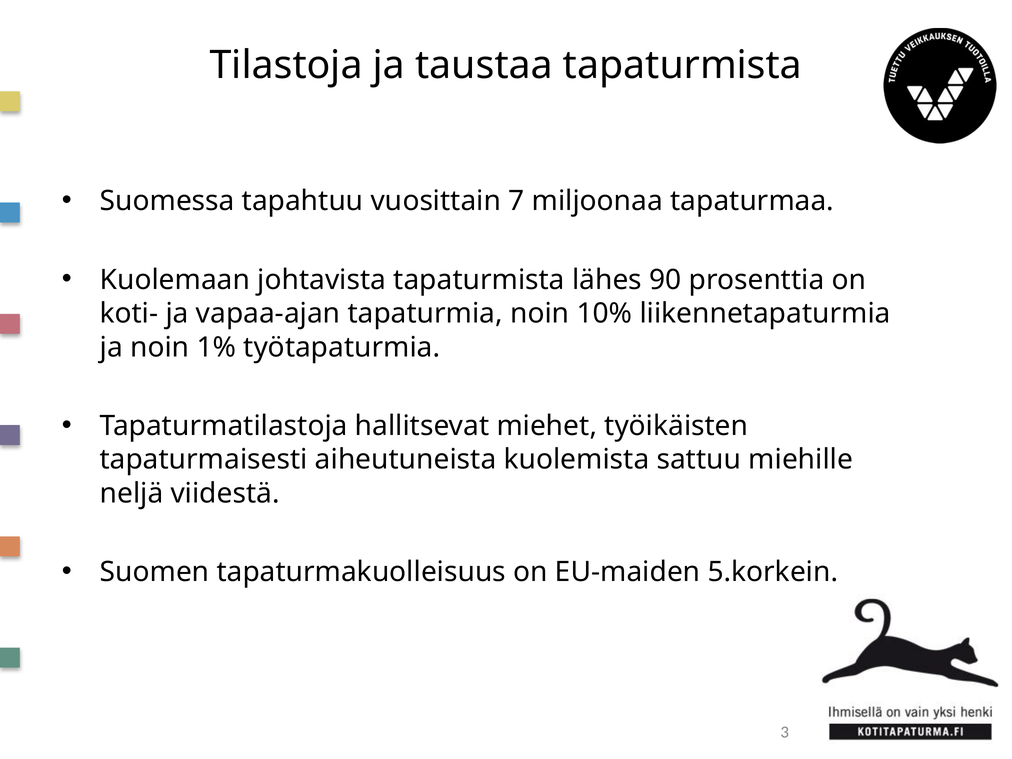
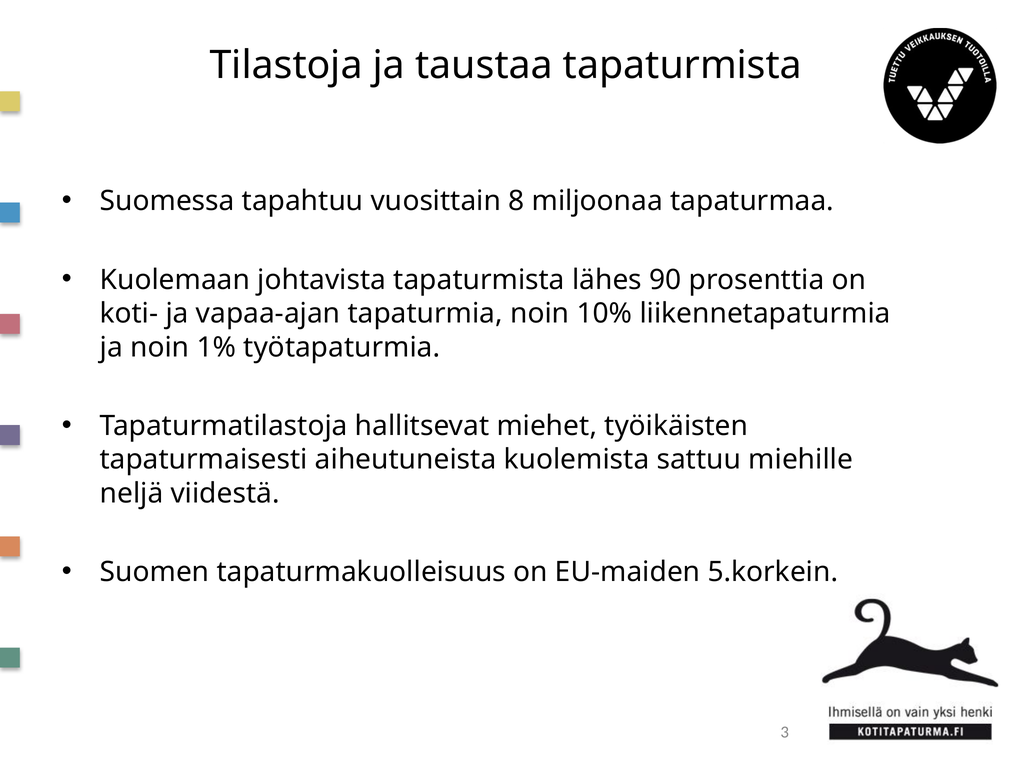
7: 7 -> 8 (516, 201)
